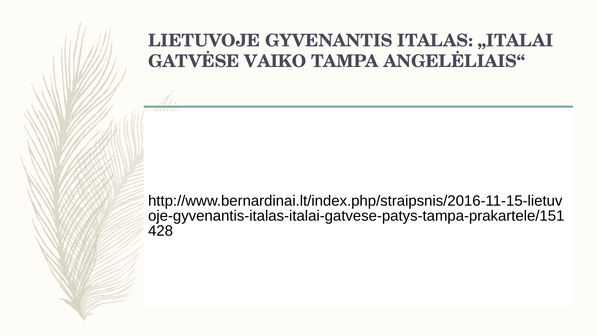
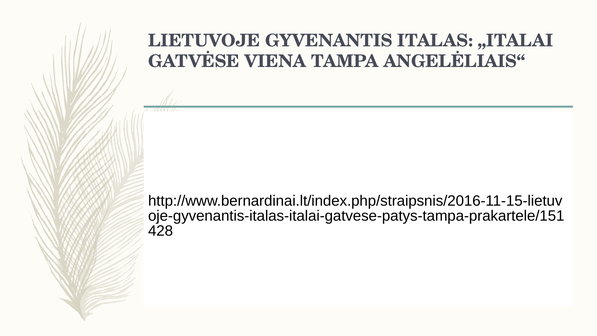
VAIKO: VAIKO -> VIENA (275, 61)
